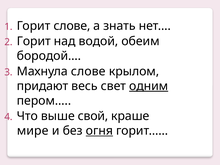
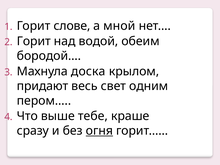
знать: знать -> мной (119, 26)
Махнула слове: слове -> доска (88, 71)
одним underline: present -> none (149, 86)
свой: свой -> тебе (93, 116)
мире: мире -> сразу (33, 131)
